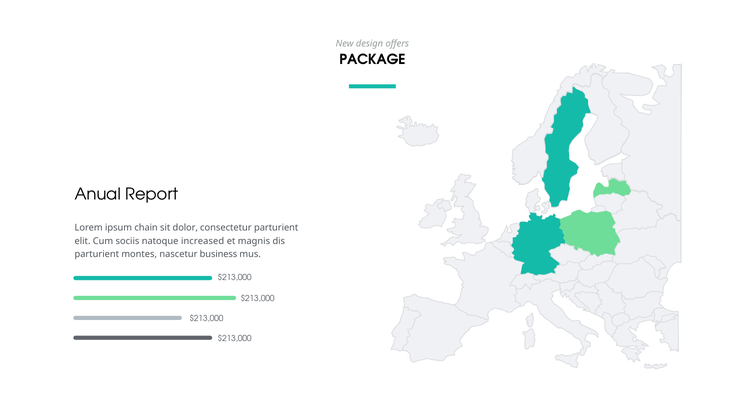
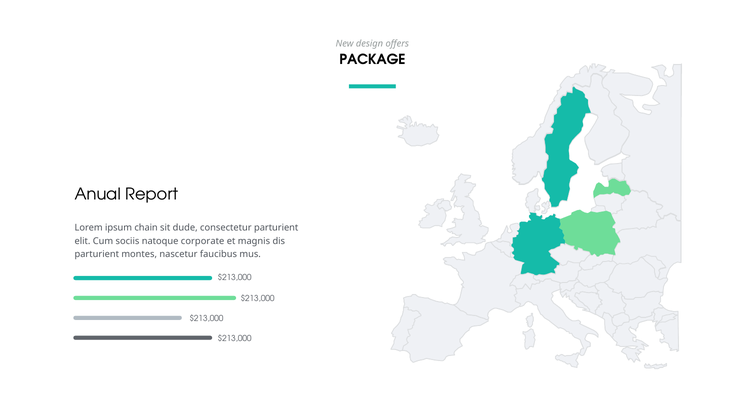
dolor: dolor -> dude (185, 228)
increased: increased -> corporate (203, 241)
business: business -> faucibus (218, 255)
